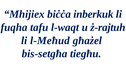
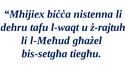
inberkuk: inberkuk -> nistenna (93, 14)
fuqha: fuqha -> dehru (14, 27)
